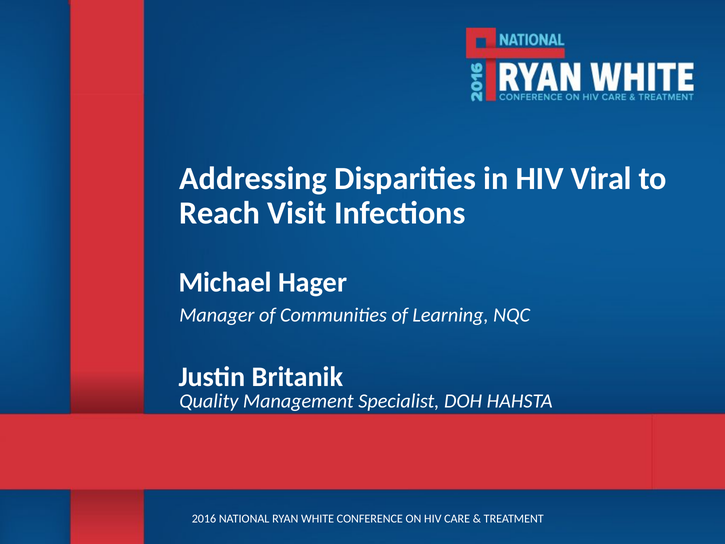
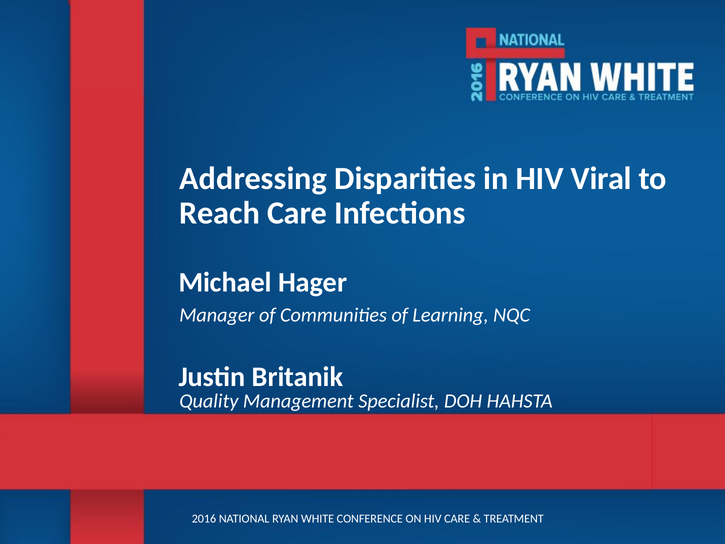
Reach Visit: Visit -> Care (297, 213)
